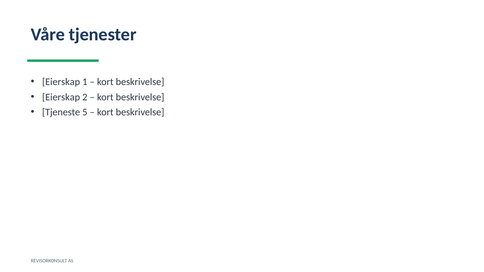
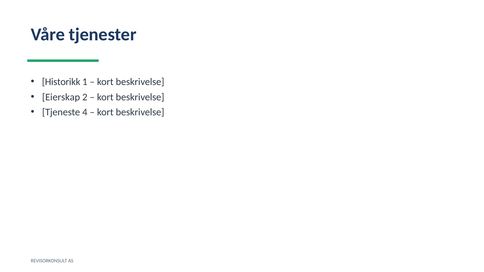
Eierskap: Eierskap -> Historikk (61, 82)
5: 5 -> 4 (85, 112)
